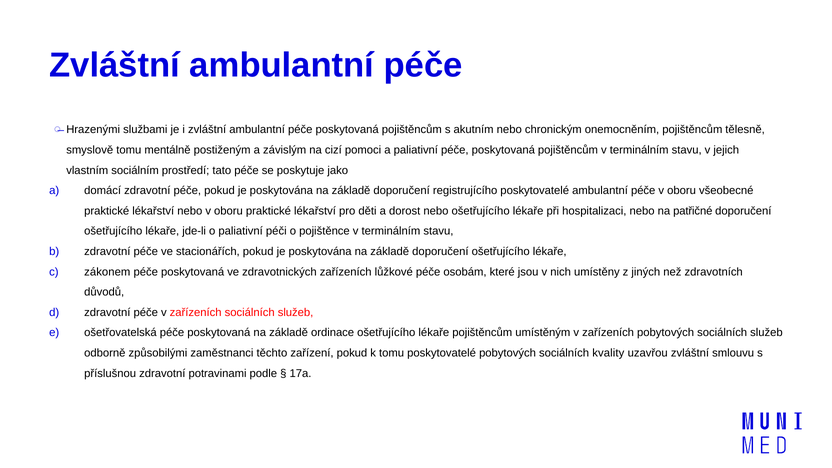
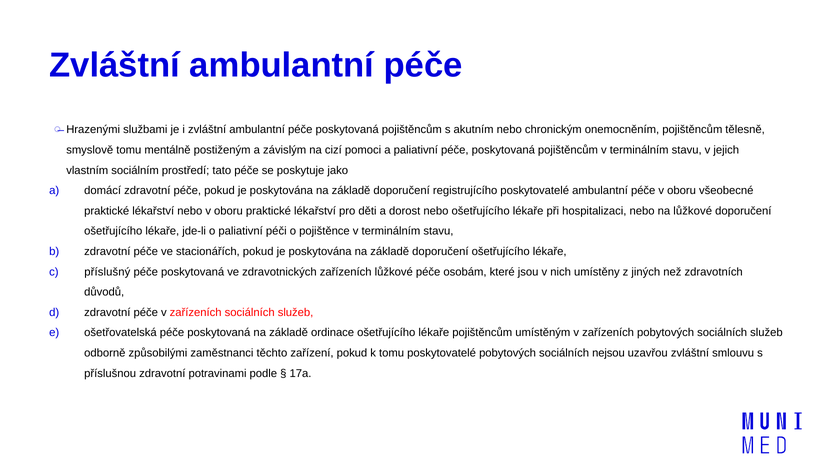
na patřičné: patřičné -> lůžkové (693, 211)
zákonem: zákonem -> příslušný (107, 272)
kvality: kvality -> nejsou (608, 353)
